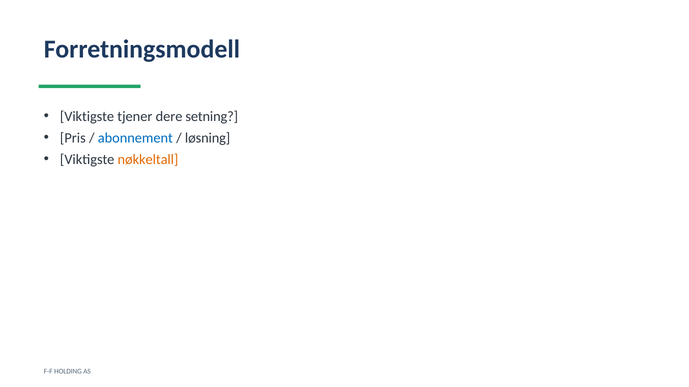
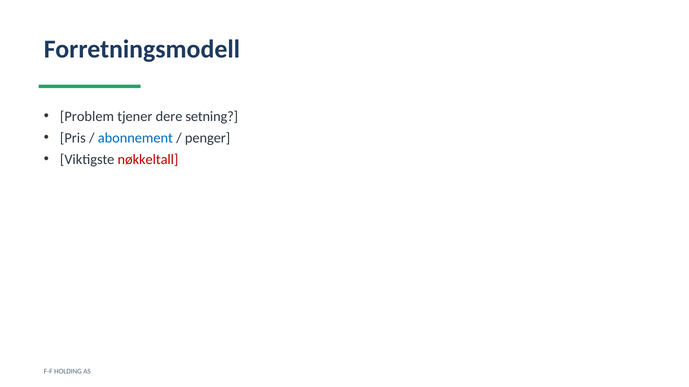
Viktigste: Viktigste -> Problem (87, 117)
løsning: løsning -> penger (208, 138)
nøkkeltall colour: orange -> red (148, 160)
